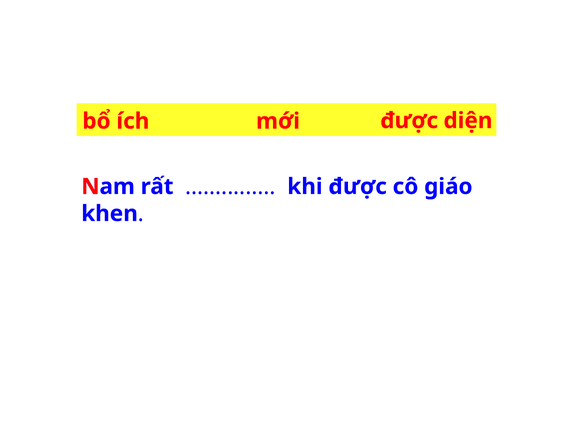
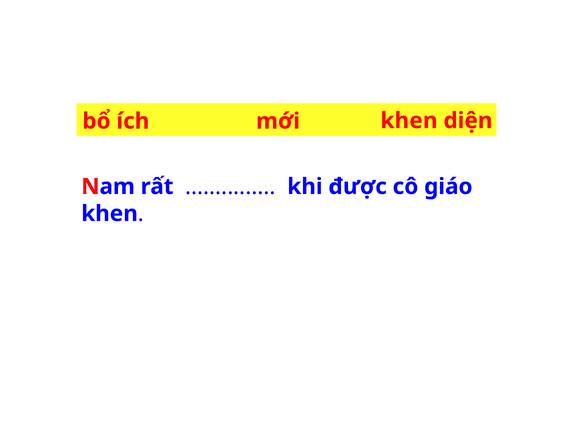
được: được -> khen (409, 121)
